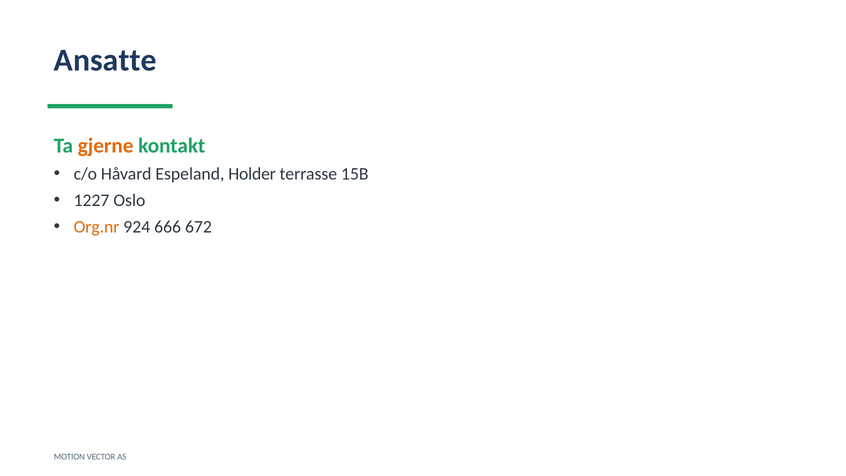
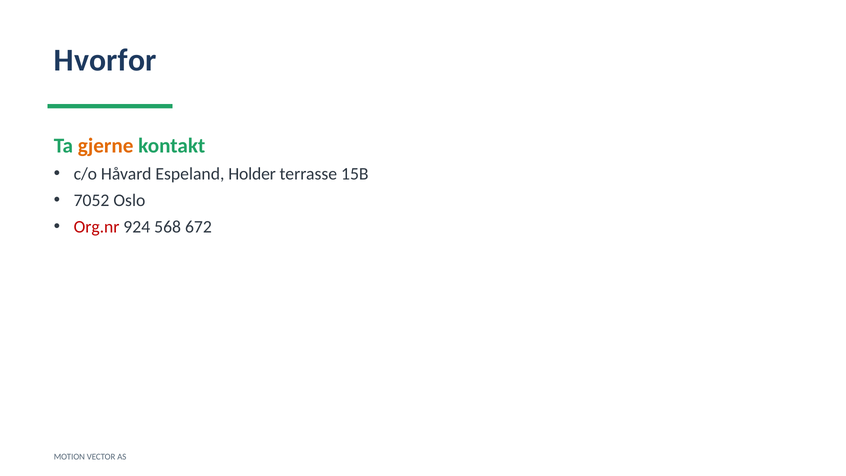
Ansatte: Ansatte -> Hvorfor (105, 60)
1227: 1227 -> 7052 (92, 200)
Org.nr colour: orange -> red (97, 227)
666: 666 -> 568 (168, 227)
